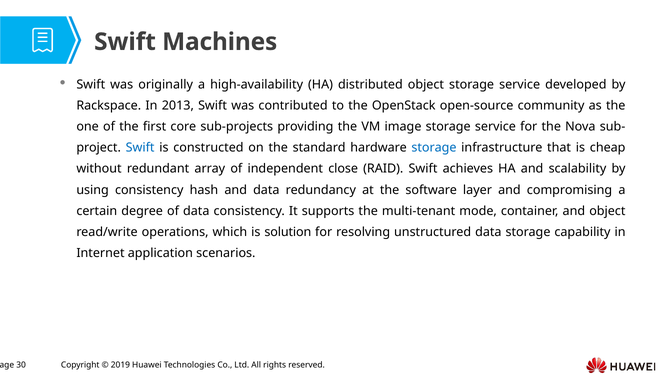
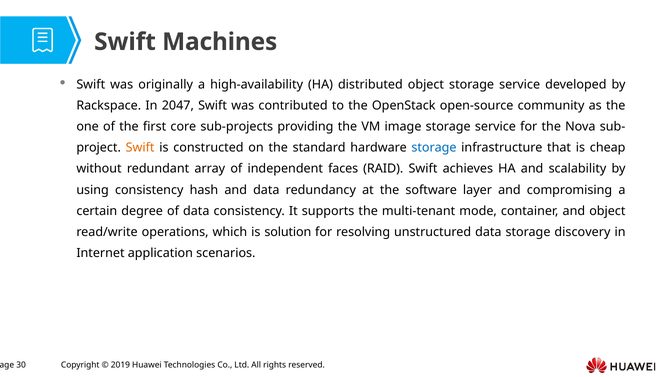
2013: 2013 -> 2047 (178, 105)
Swift colour: blue -> orange (140, 148)
close: close -> faces (343, 169)
capability: capability -> discovery (582, 232)
